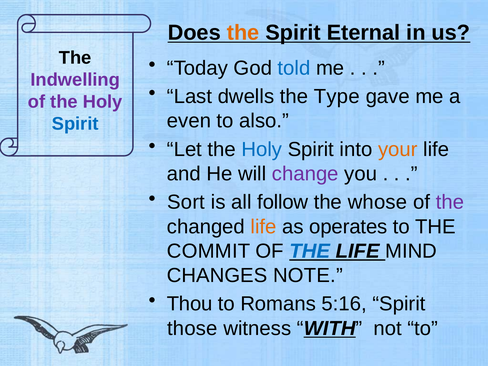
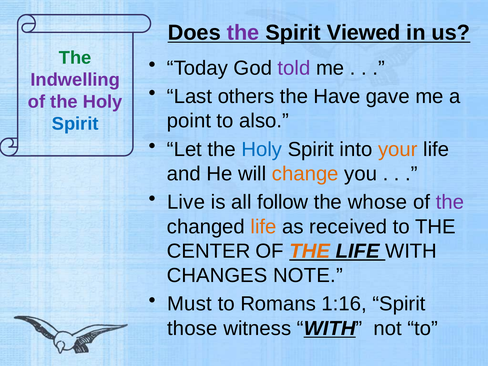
the colour: orange -> purple (243, 33)
Eternal: Eternal -> Viewed (364, 33)
The colour: black -> green (75, 58)
told colour: blue -> purple (294, 68)
dwells: dwells -> others (246, 96)
Type: Type -> Have (337, 96)
even: even -> point (189, 121)
change colour: purple -> orange (305, 174)
Sort: Sort -> Live (186, 202)
operates: operates -> received (348, 227)
COMMIT: COMMIT -> CENTER (209, 251)
THE colour: blue -> orange (310, 251)
LIFE MIND: MIND -> WITH (411, 251)
Thou: Thou -> Must (189, 304)
5:16: 5:16 -> 1:16 (344, 304)
